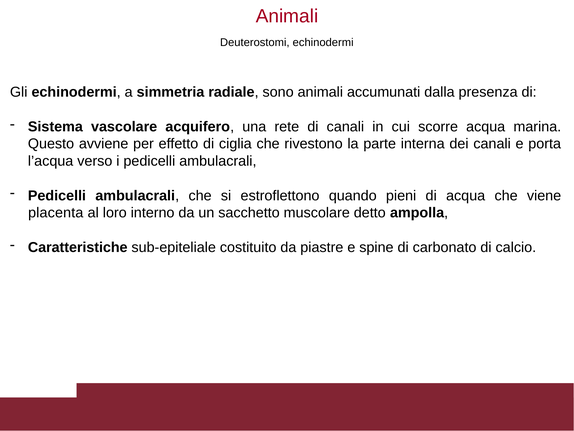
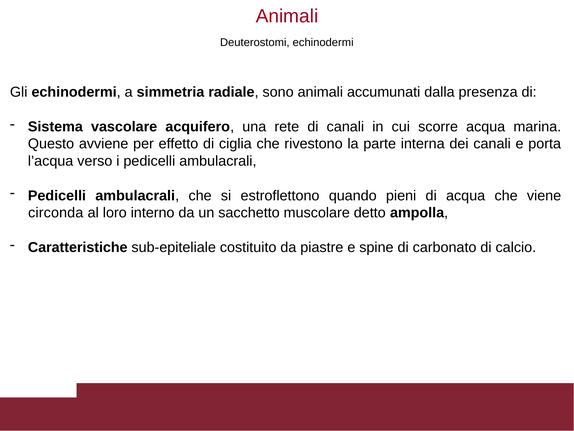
placenta: placenta -> circonda (56, 213)
